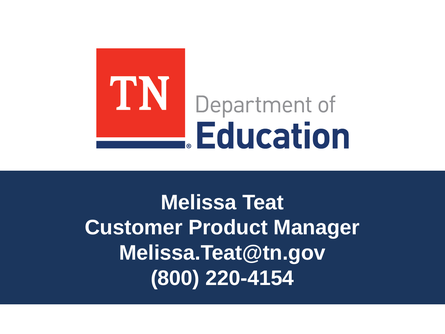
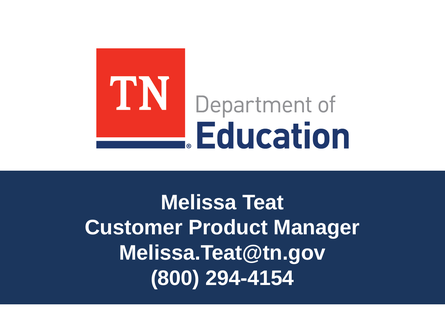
220-4154: 220-4154 -> 294-4154 (250, 278)
